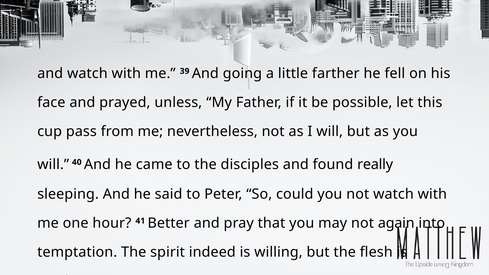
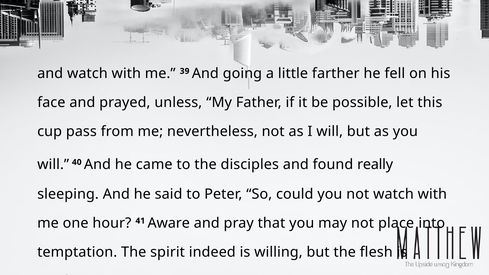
Better: Better -> Aware (169, 223)
again: again -> place (396, 223)
